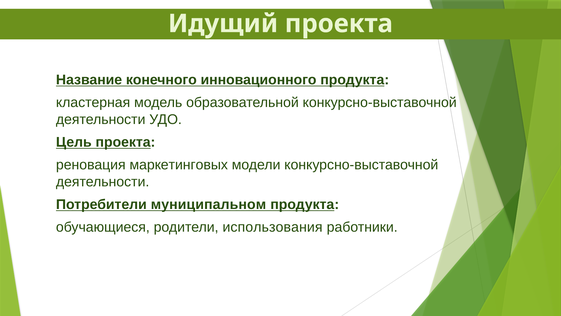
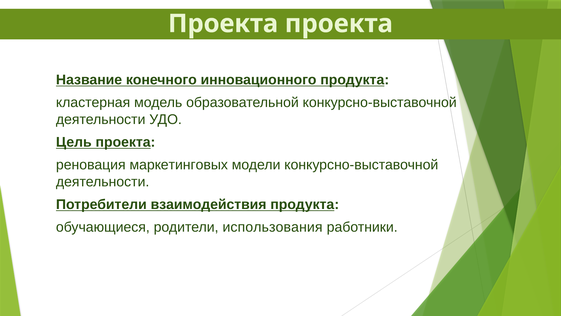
Идущий: Идущий -> Проекта (223, 24)
муниципальном: муниципальном -> взаимодействия (209, 204)
